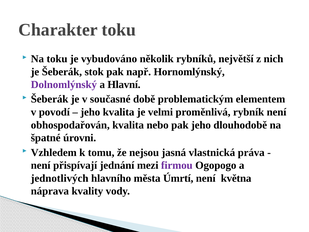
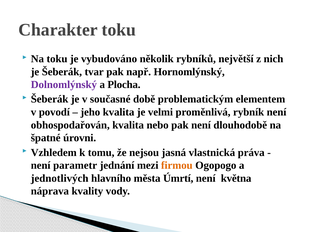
stok: stok -> tvar (94, 72)
Hlavní: Hlavní -> Plocha (124, 85)
pak jeho: jeho -> není (201, 125)
přispívají: přispívají -> parametr (75, 165)
firmou colour: purple -> orange (177, 165)
